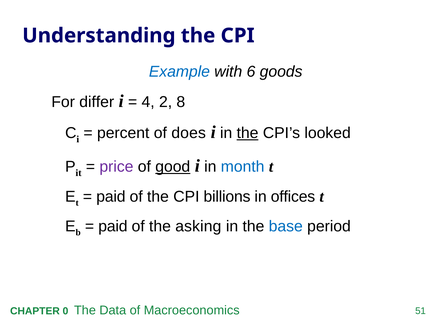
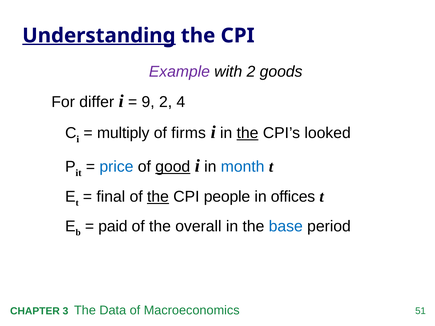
Understanding underline: none -> present (99, 36)
Example colour: blue -> purple (179, 72)
with 6: 6 -> 2 (251, 72)
4: 4 -> 9 (148, 102)
8: 8 -> 4 (181, 102)
percent: percent -> multiply (123, 133)
does: does -> firms (189, 133)
price colour: purple -> blue (116, 167)
paid: paid -> final (111, 197)
the underline: none -> present (158, 197)
billions: billions -> people (227, 197)
asking: asking -> overall (198, 226)
0: 0 -> 3 (66, 311)
